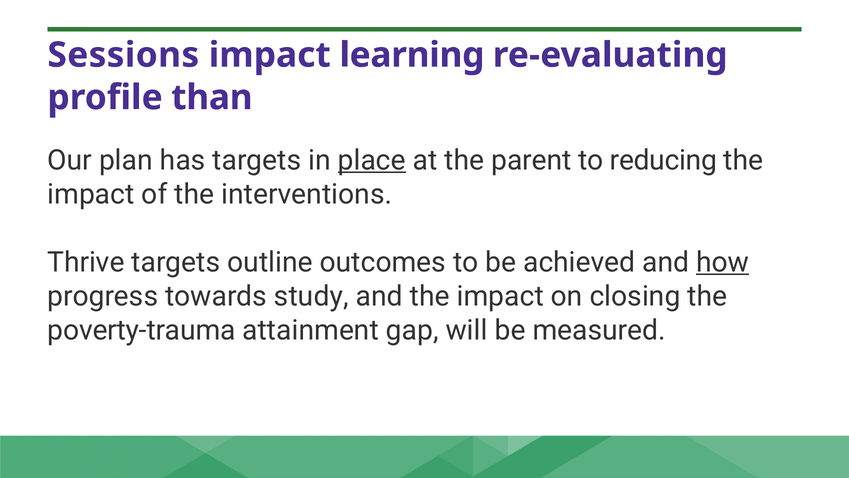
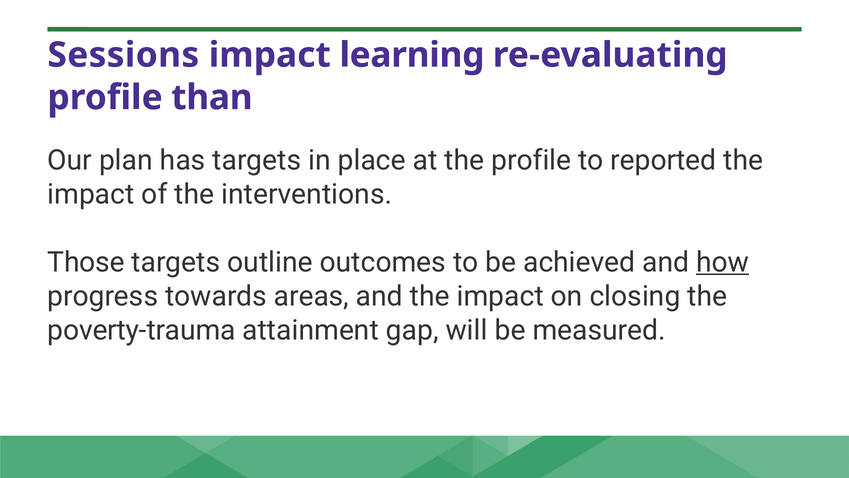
place underline: present -> none (372, 160)
the parent: parent -> profile (531, 160)
reducing: reducing -> reported (663, 160)
Thrive: Thrive -> Those (86, 262)
study: study -> areas (311, 296)
